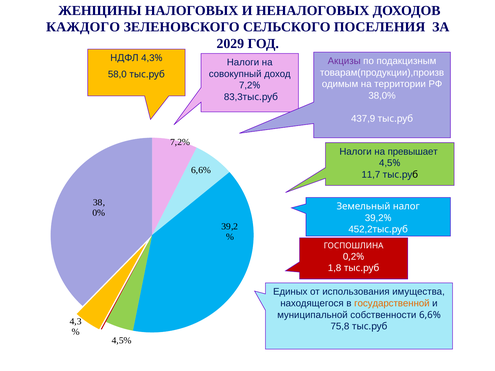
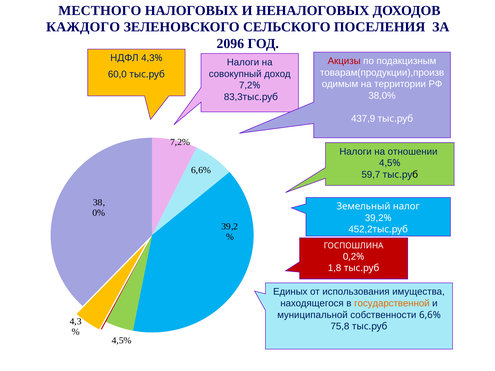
ЖЕНЩИНЫ: ЖЕНЩИНЫ -> МЕСТНОГО (100, 11)
2029: 2029 -> 2096 (230, 44)
Акцизы colour: purple -> red (344, 61)
58,0: 58,0 -> 60,0 (117, 74)
превышает: превышает -> отношении (413, 152)
11,7: 11,7 -> 59,7 (371, 175)
